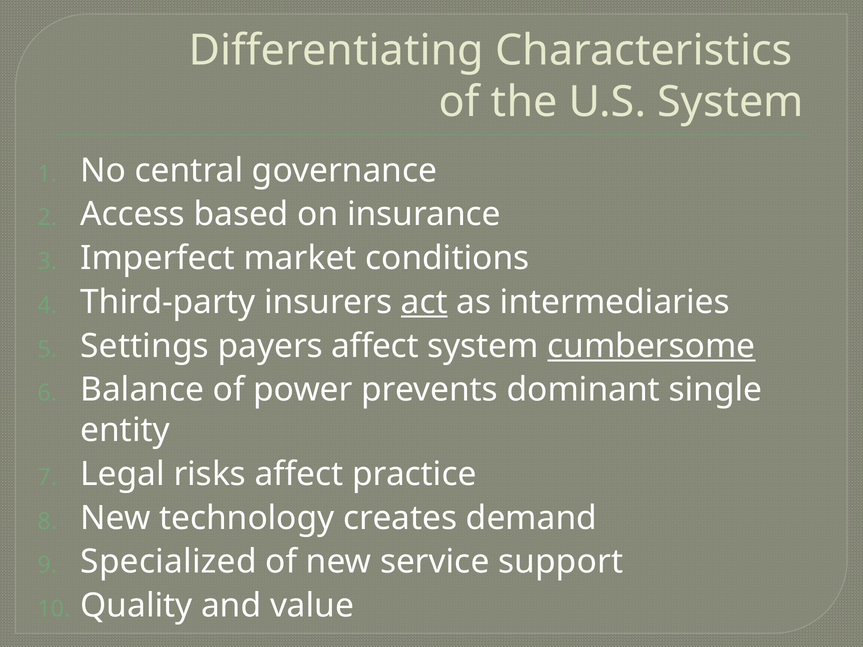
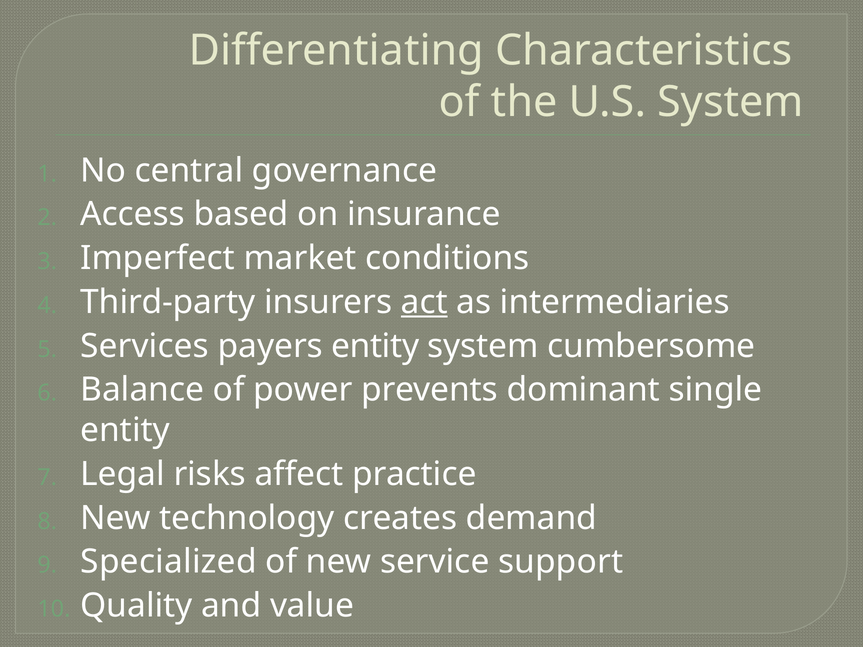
Settings: Settings -> Services (145, 346)
payers affect: affect -> entity (375, 346)
cumbersome underline: present -> none (651, 346)
